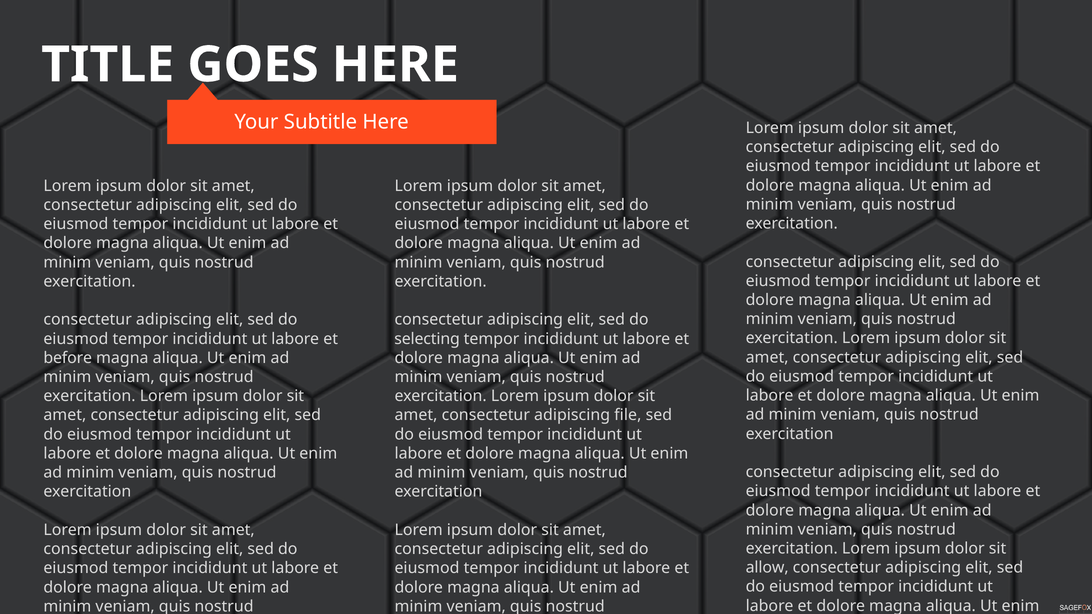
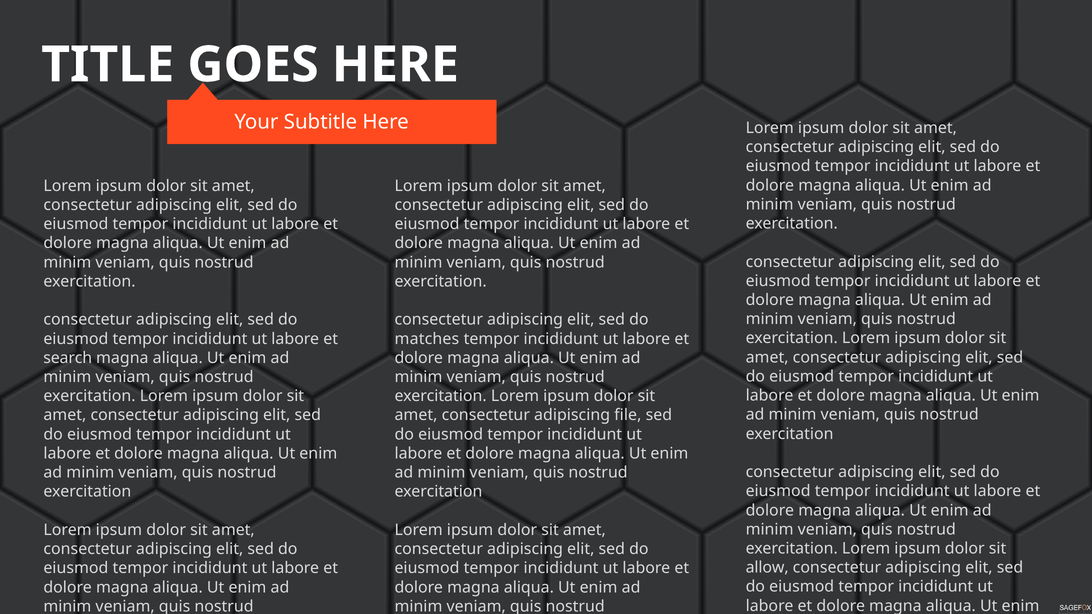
selecting: selecting -> matches (427, 339)
before: before -> search (68, 358)
